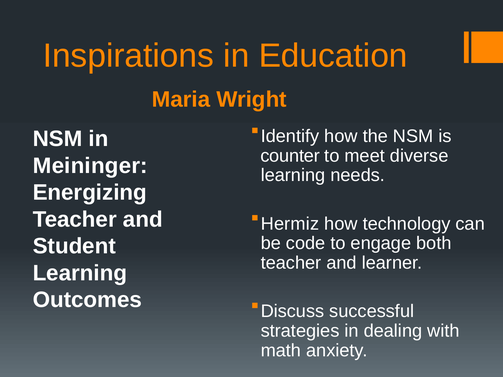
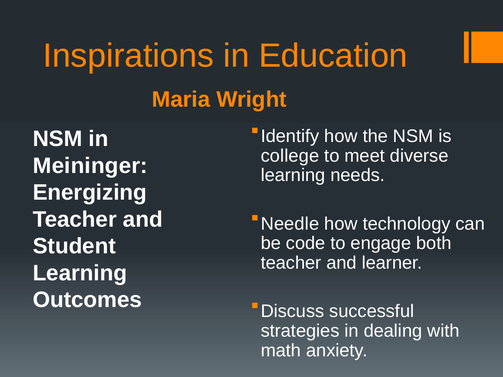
counter: counter -> college (290, 156)
Hermiz: Hermiz -> Needle (290, 224)
